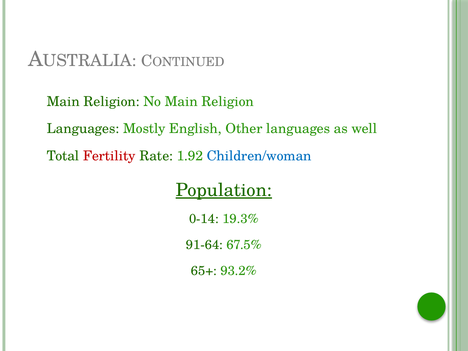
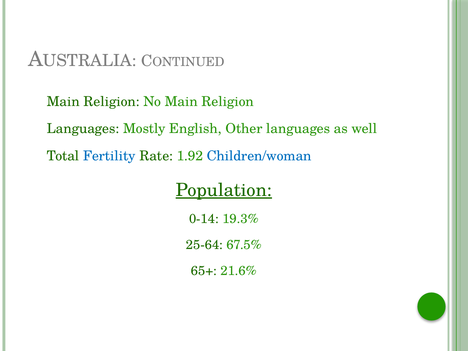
Fertility colour: red -> blue (109, 156)
91-64: 91-64 -> 25-64 (204, 245)
93.2%: 93.2% -> 21.6% (239, 271)
